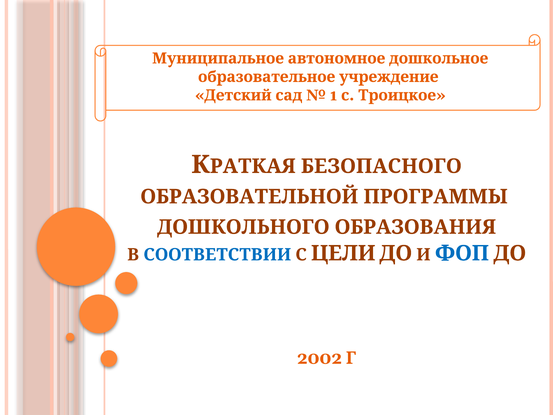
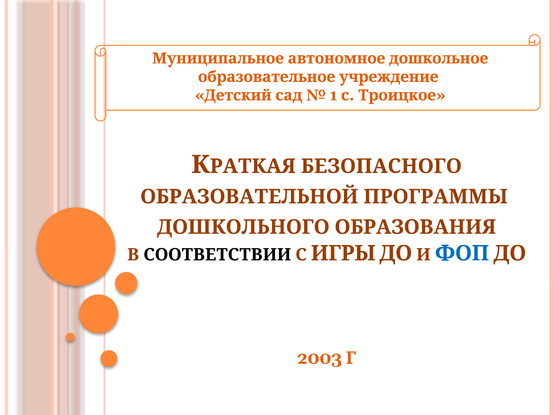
СООТВЕТСТВИИ colour: blue -> black (217, 255)
ЦЕЛИ: ЦЕЛИ -> ИГРЫ (343, 253)
2002: 2002 -> 2003 (319, 358)
